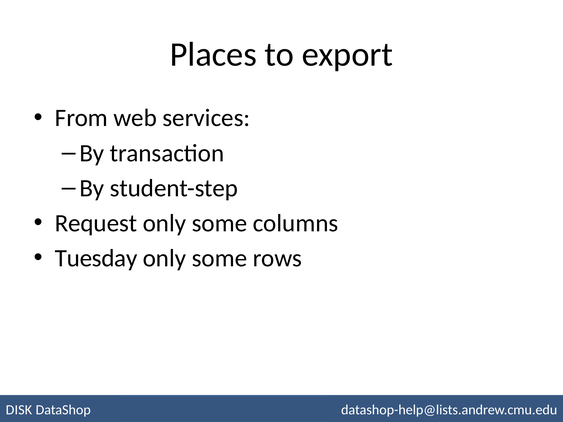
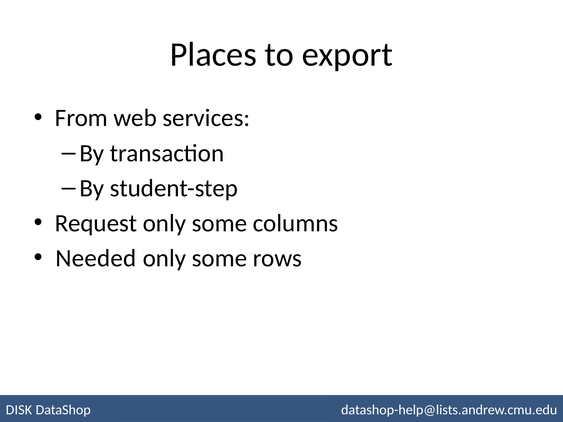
Tuesday: Tuesday -> Needed (96, 258)
